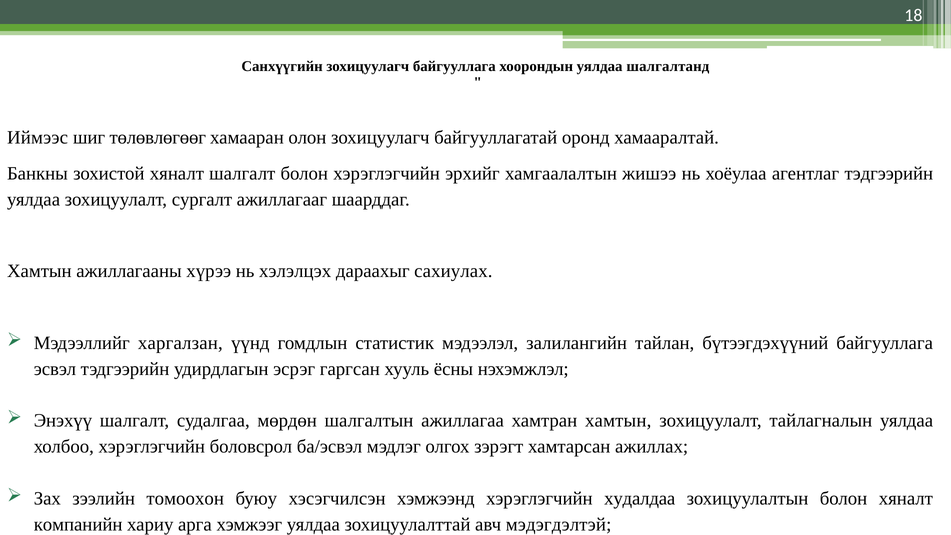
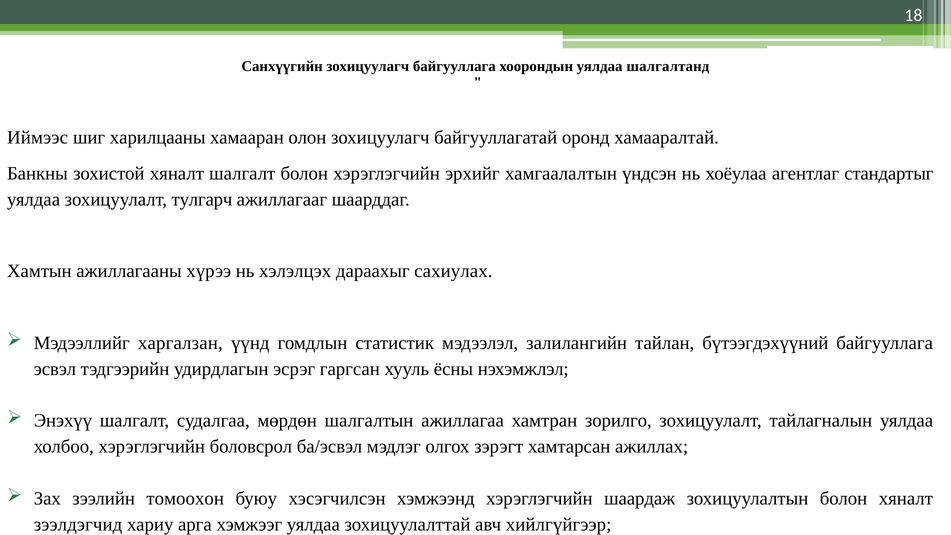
төлөвлөгөөг: төлөвлөгөөг -> харилцааны (158, 138)
жишээ: жишээ -> үндсэн (649, 173)
агентлаг тэдгээрийн: тэдгээрийн -> стандартыг (889, 173)
сургалт: сургалт -> тулгарч (202, 199)
хамтран хамтын: хамтын -> зорилго (618, 421)
худалдаа: худалдаа -> шаардаж (640, 498)
компанийн: компанийн -> зээлдэгчид (78, 524)
мэдэгдэлтэй: мэдэгдэлтэй -> хийлгүйгээр (559, 524)
